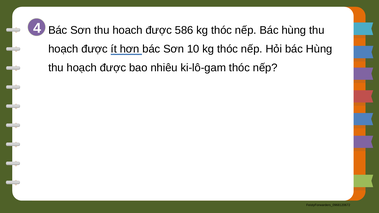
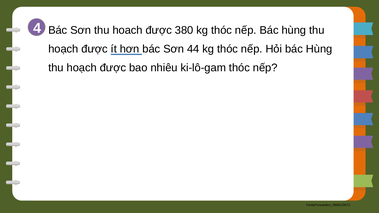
586: 586 -> 380 (184, 30)
10: 10 -> 44 (193, 49)
